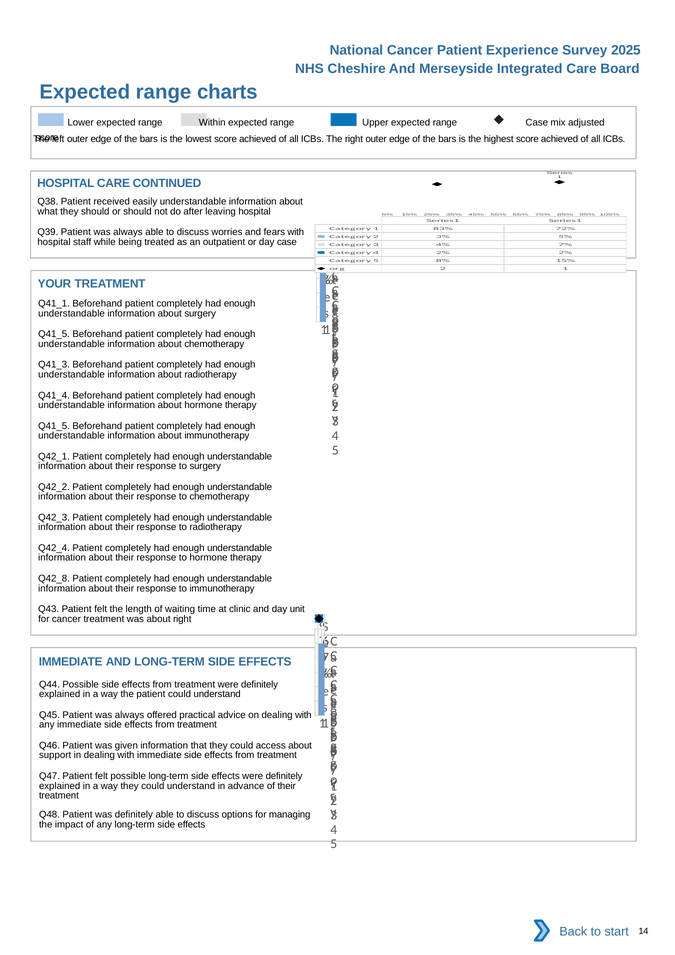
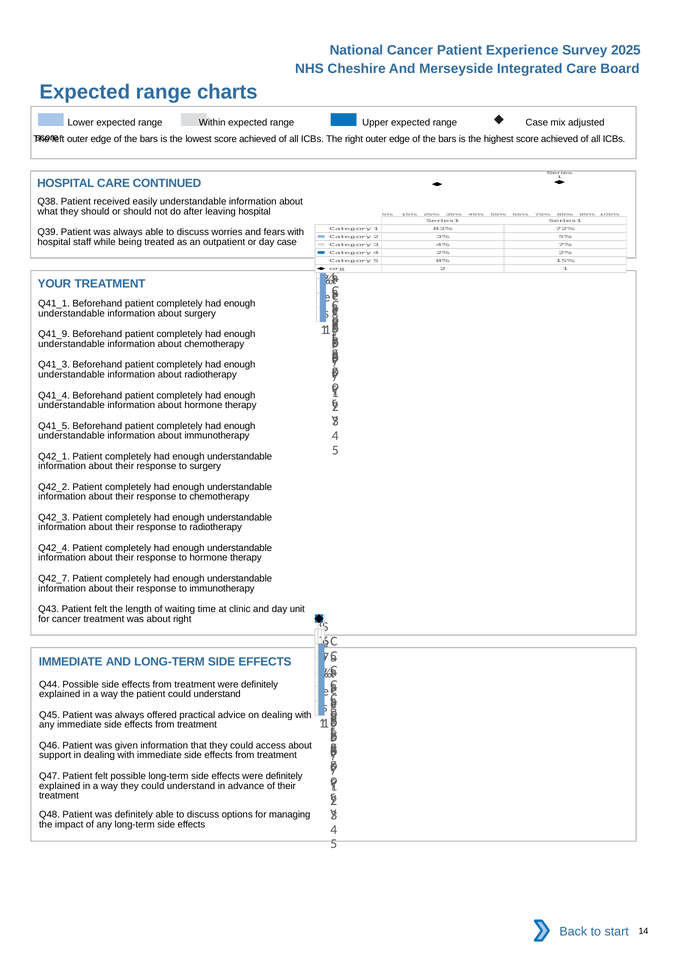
Q41_5: Q41_5 -> Q41_9 (54, 334)
Q42_8: Q42_8 -> Q42_7 (54, 579)
